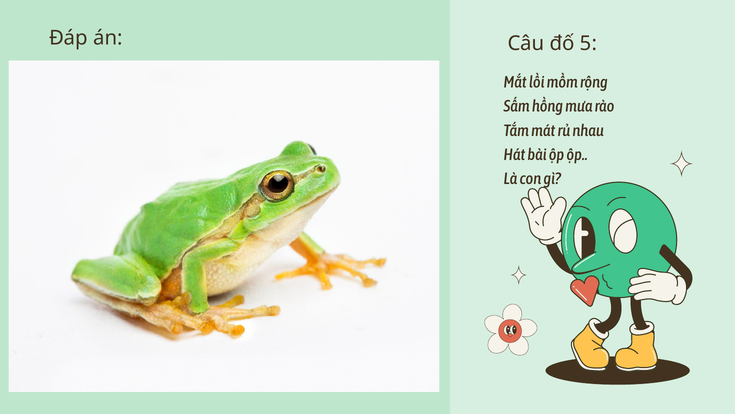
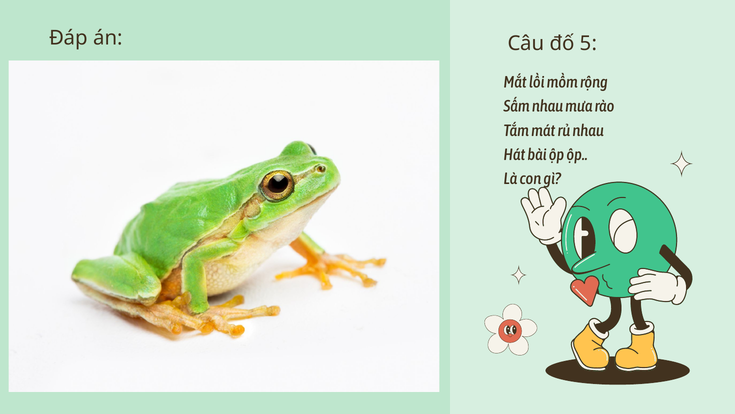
Sấm hồng: hồng -> nhau (547, 106)
